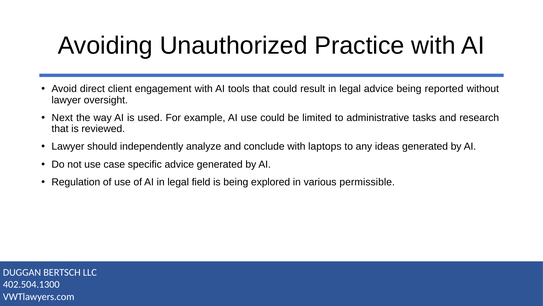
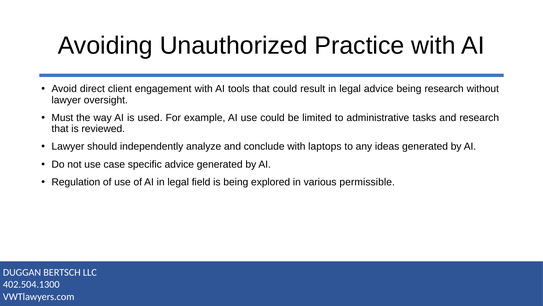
being reported: reported -> research (444, 89)
Next: Next -> Must (62, 118)
